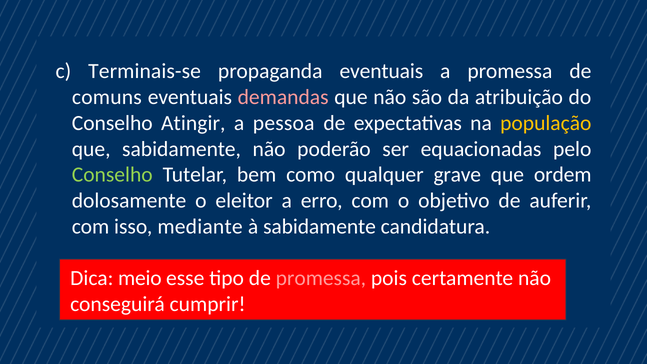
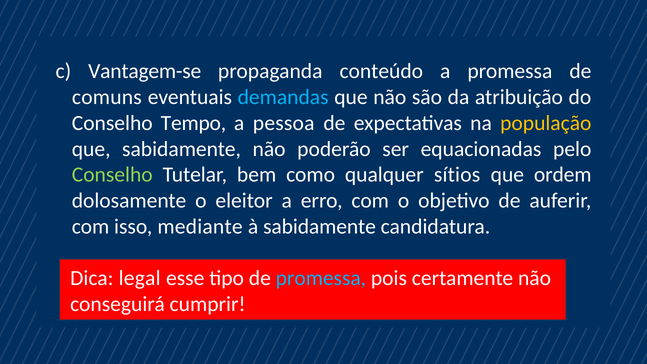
Terminais-se: Terminais-se -> Vantagem-se (145, 71)
propaganda eventuais: eventuais -> conteúdo (381, 71)
demandas colour: pink -> light blue (283, 97)
Atingir: Atingir -> Tempo (193, 123)
grave: grave -> sítios (457, 175)
meio: meio -> legal (140, 278)
promessa colour: pink -> light blue (321, 278)
